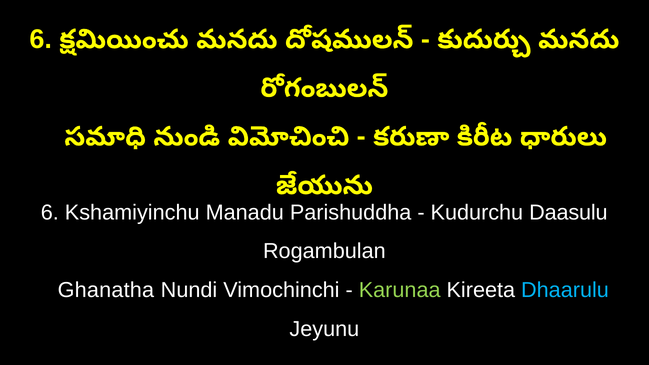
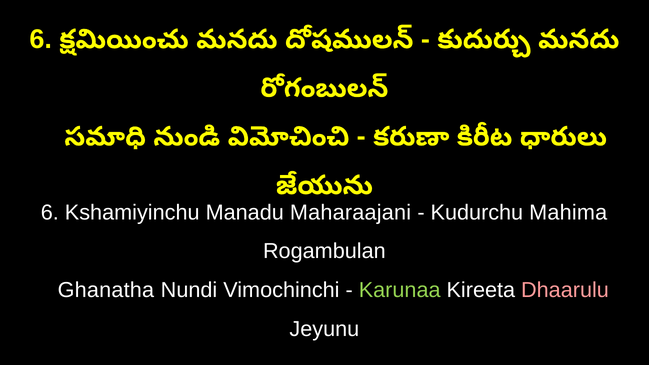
Parishuddha: Parishuddha -> Maharaajani (351, 212)
Daasulu: Daasulu -> Mahima (568, 212)
Dhaarulu colour: light blue -> pink (565, 290)
